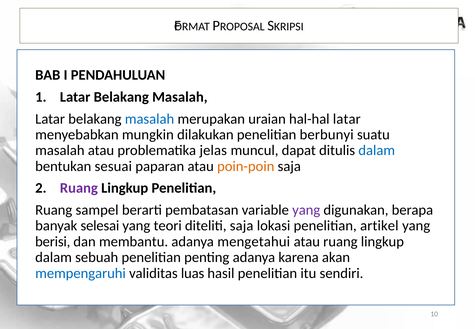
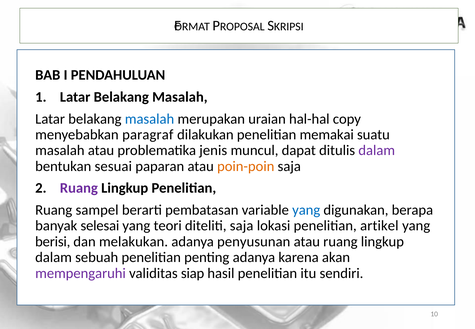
hal-hal latar: latar -> copy (347, 119)
mungkin: mungkin -> paragraf (148, 135)
berbunyi: berbunyi -> memakai (327, 135)
jelas: jelas -> jenis (213, 150)
dalam colour: blue -> purple (377, 150)
yang colour: purple -> blue (306, 210)
membantu: membantu -> melakukan (134, 241)
mengetahui: mengetahui -> penyusunan (254, 241)
mempengaruhi colour: blue -> purple (81, 273)
luas: luas -> siap (193, 273)
